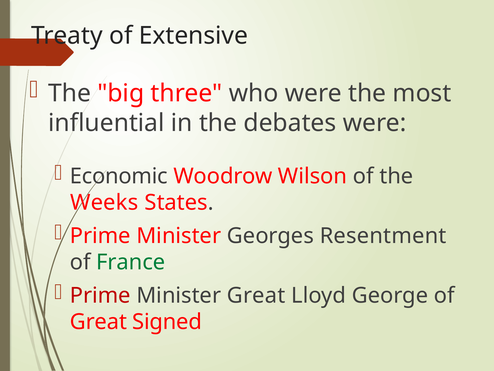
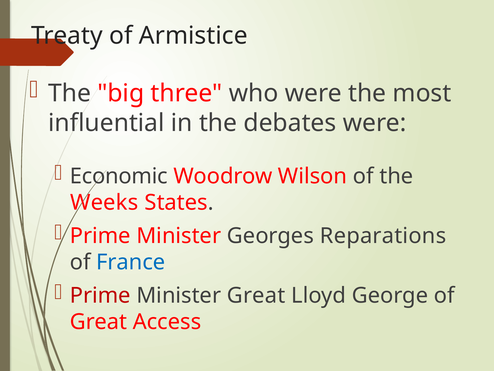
Extensive: Extensive -> Armistice (193, 35)
Resentment: Resentment -> Reparations (383, 235)
France colour: green -> blue (131, 262)
Signed: Signed -> Access (167, 321)
